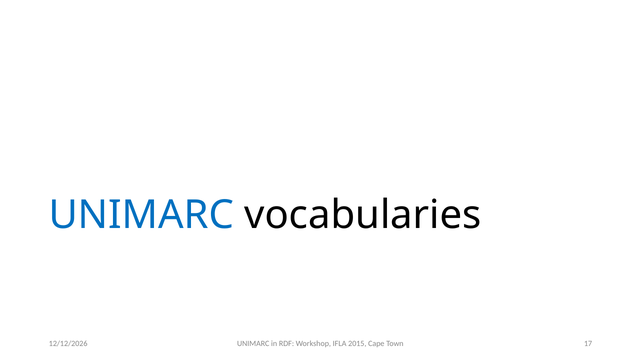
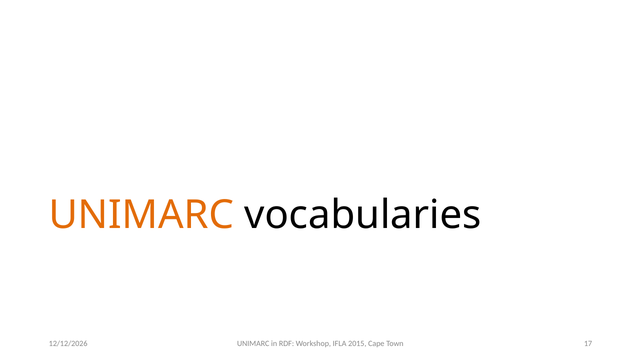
UNIMARC colour: blue -> orange (141, 216)
